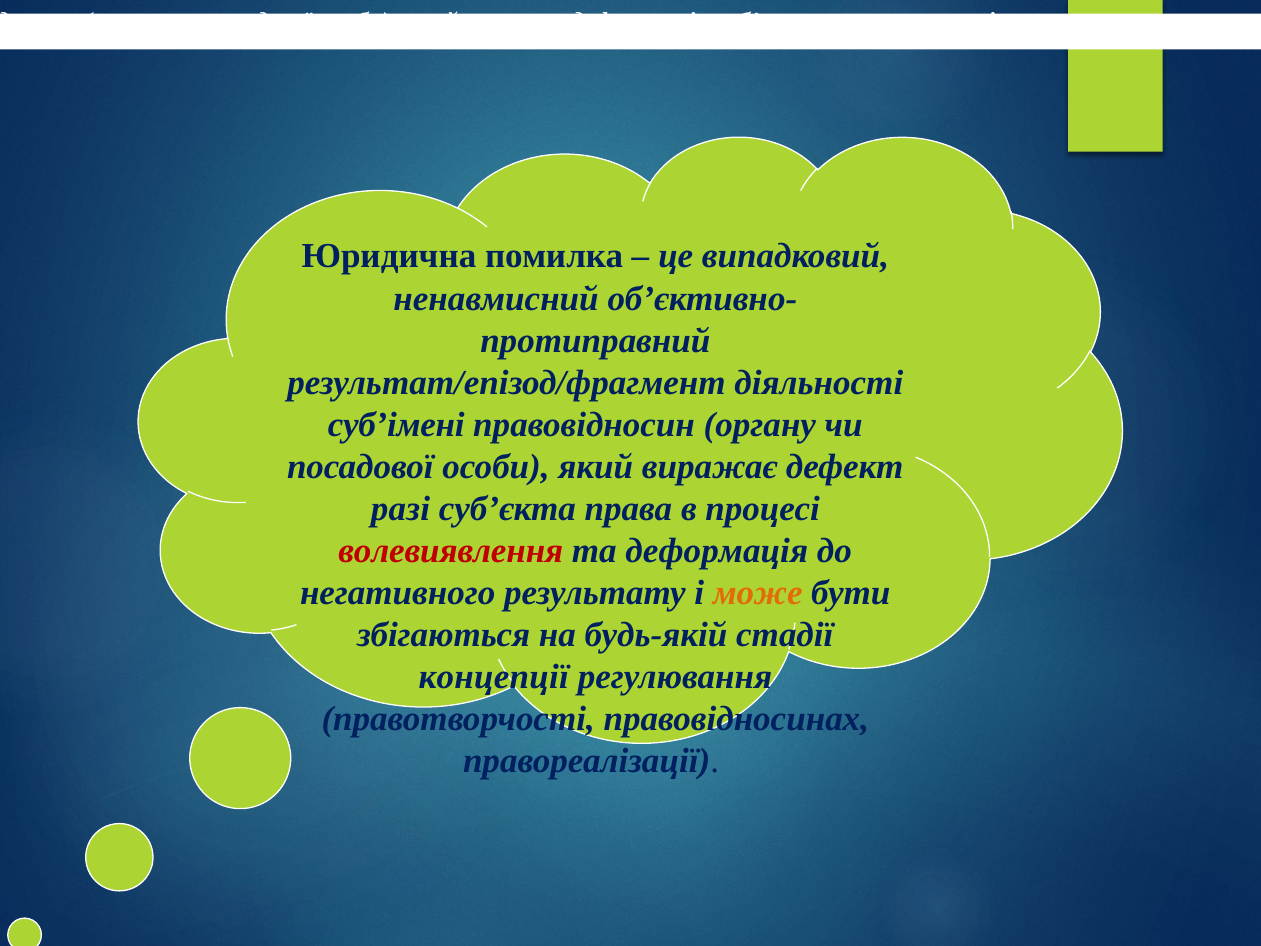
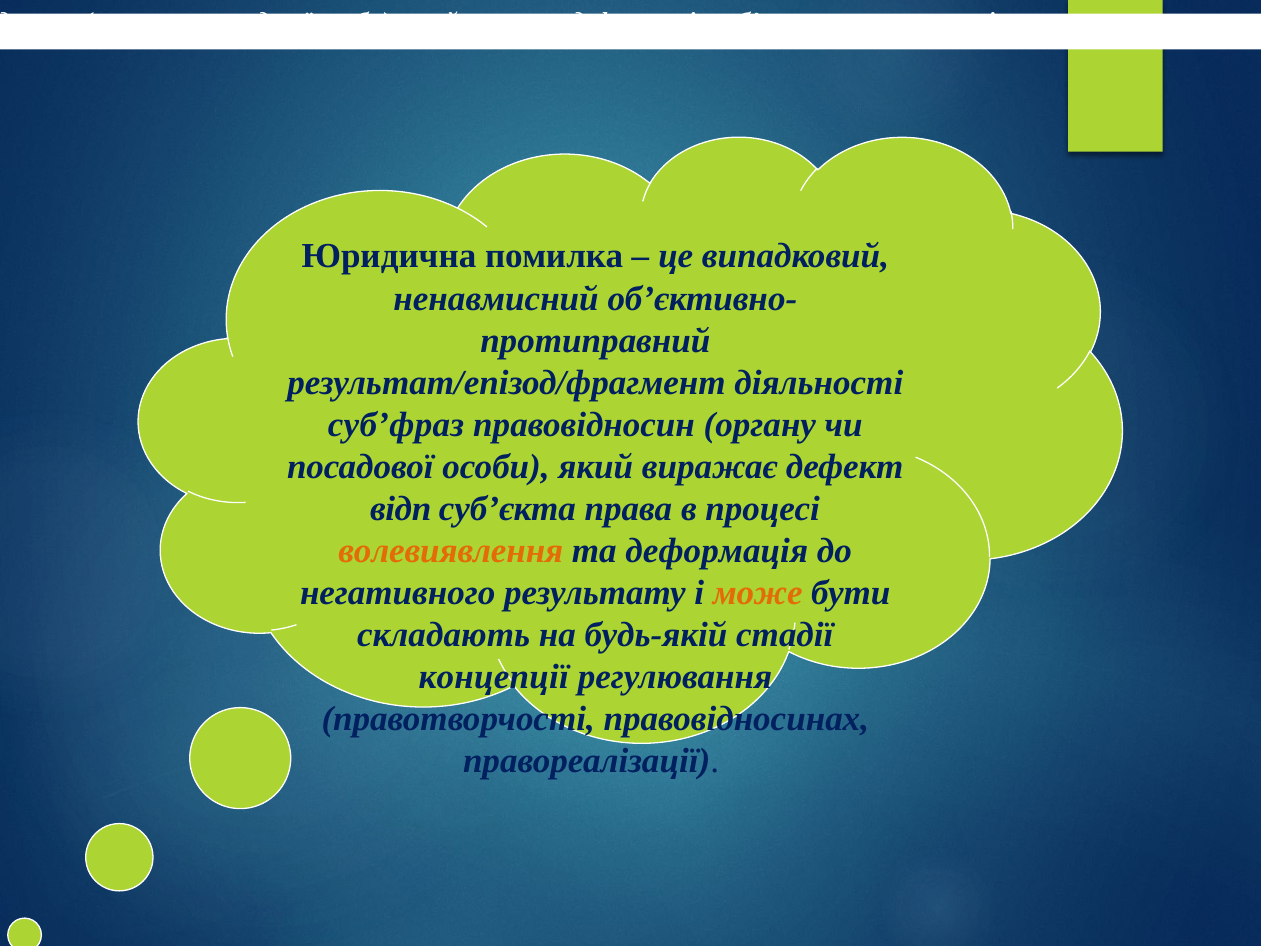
суб’імені: суб’імені -> суб’фраз (396, 425)
разі: разі -> відп (401, 509)
волевиявлення colour: red -> orange (451, 551)
збігаються: збігаються -> складають (444, 635)
